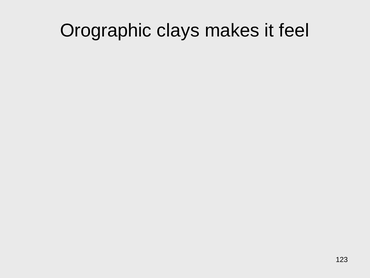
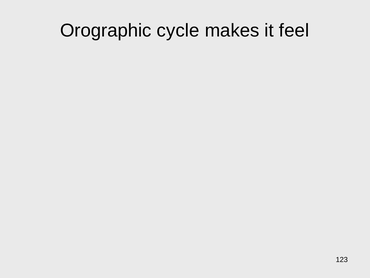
clays: clays -> cycle (178, 31)
